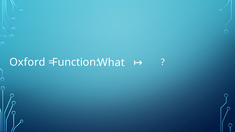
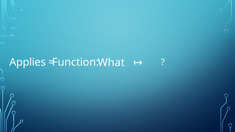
Oxford: Oxford -> Applies (28, 62)
